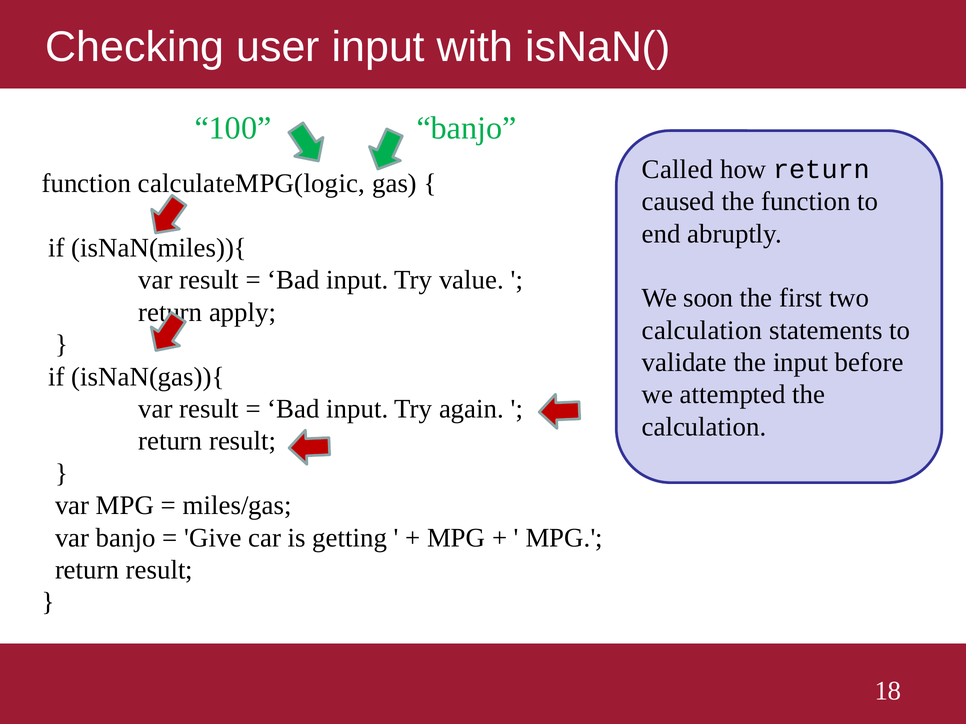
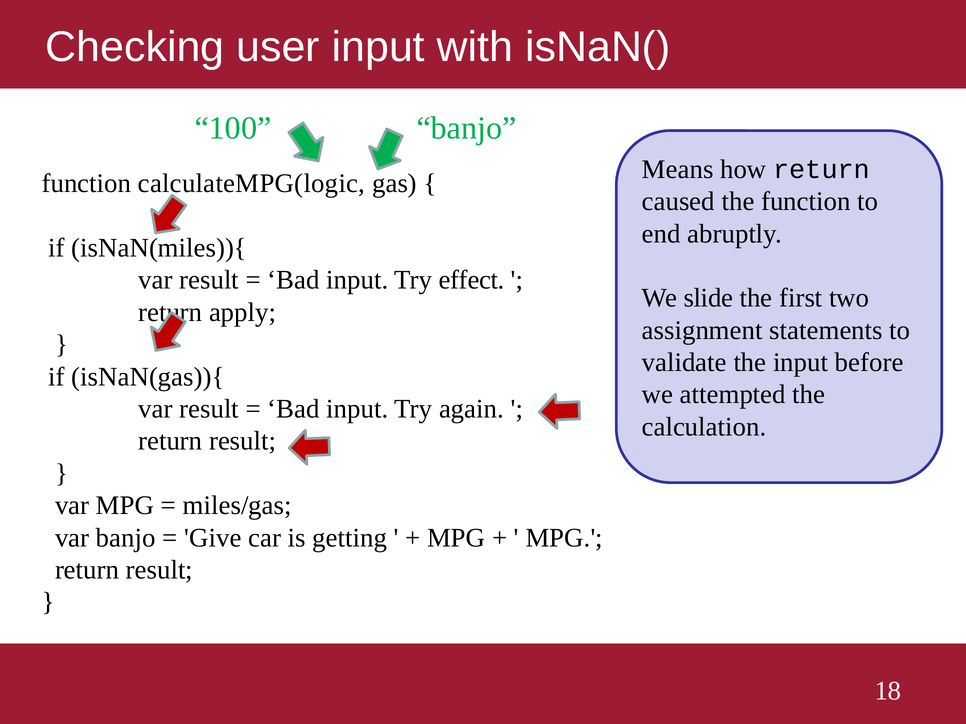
Called: Called -> Means (678, 169)
value: value -> effect (472, 280)
soon: soon -> slide (708, 298)
calculation: calculation -> assignment (702, 330)
